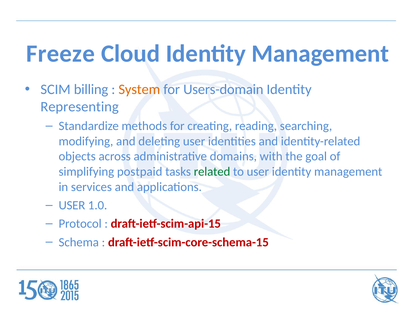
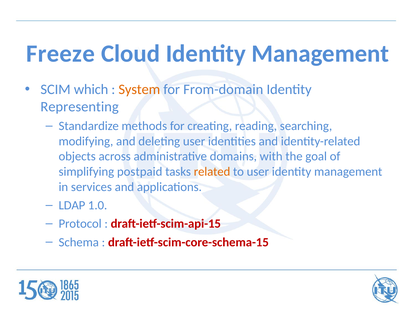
billing: billing -> which (91, 90)
Users-domain: Users-domain -> From-domain (223, 90)
related colour: green -> orange (212, 172)
USER: USER -> LDAP (72, 205)
